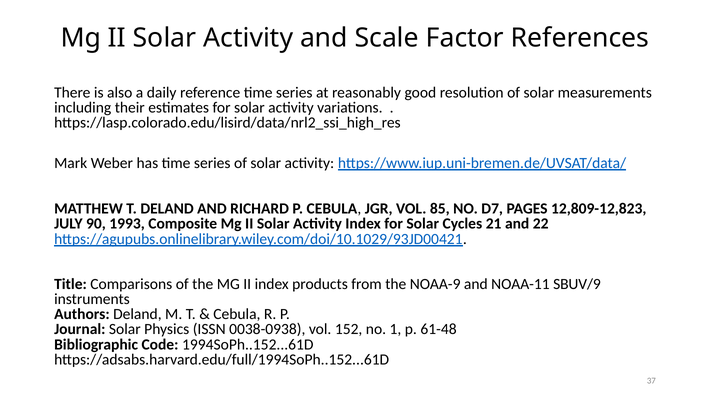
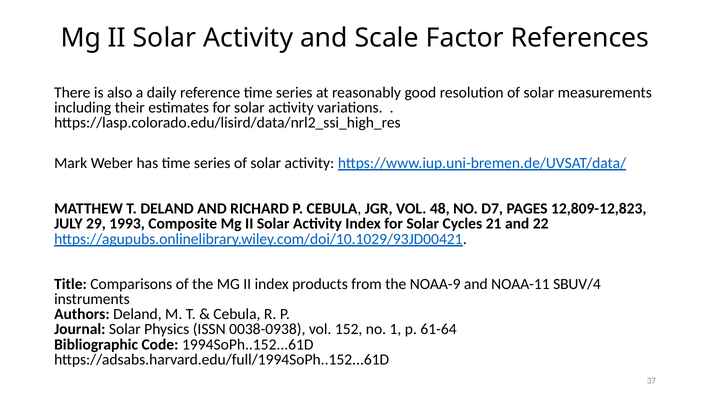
85: 85 -> 48 (440, 209)
90: 90 -> 29 (96, 224)
SBUV/9: SBUV/9 -> SBUV/4 (577, 284)
61-48: 61-48 -> 61-64 (439, 330)
